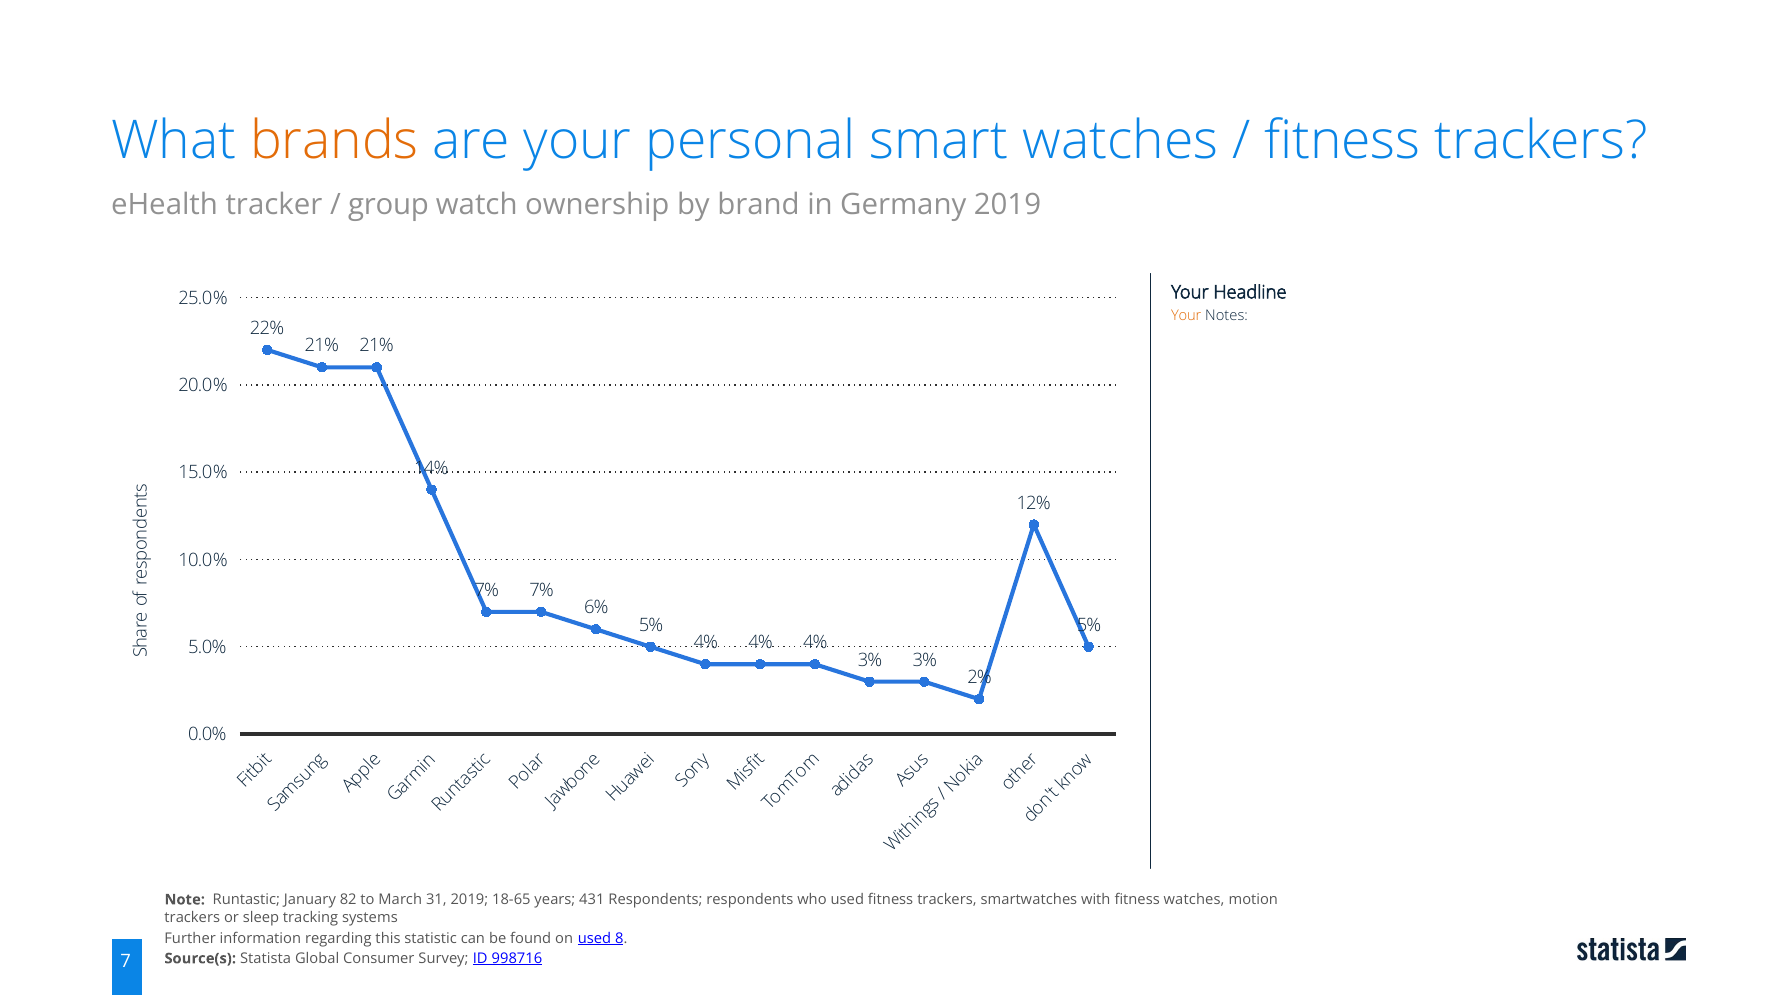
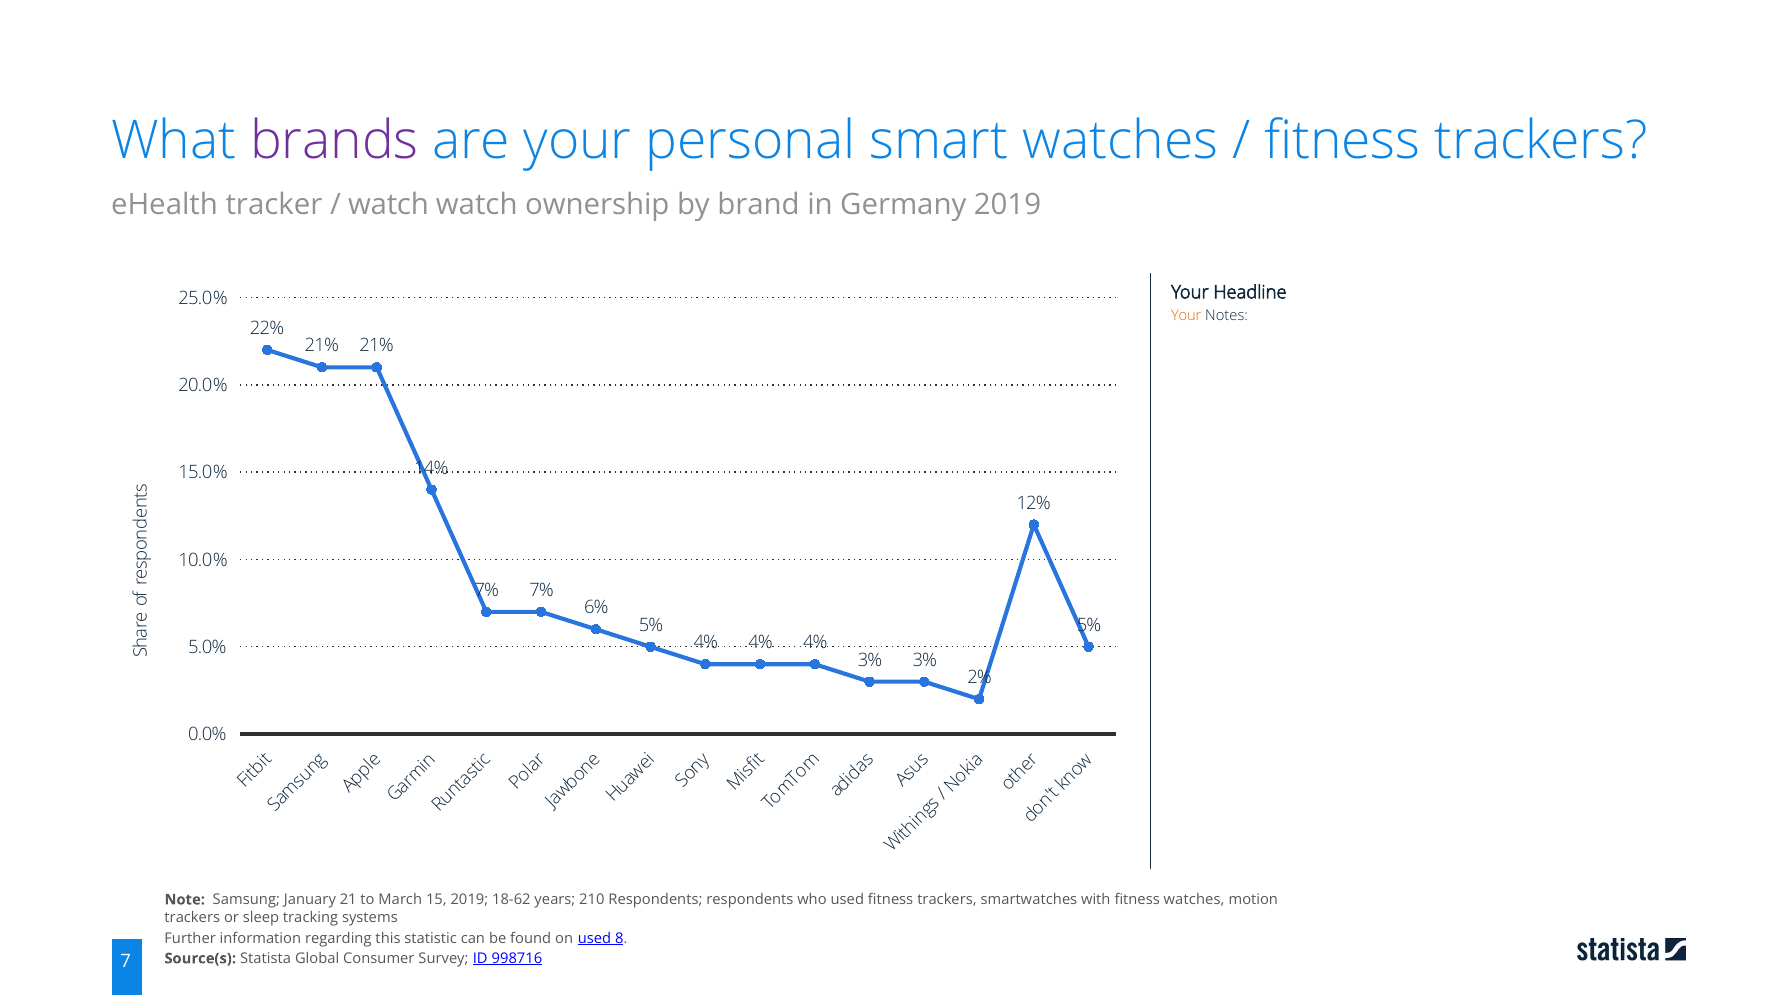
brands colour: orange -> purple (334, 141)
group: group -> watch (389, 205)
Runtastic: Runtastic -> Samsung (246, 900)
82: 82 -> 21 (348, 900)
31: 31 -> 15 (436, 900)
18-65: 18-65 -> 18-62 (511, 900)
431: 431 -> 210 (592, 900)
